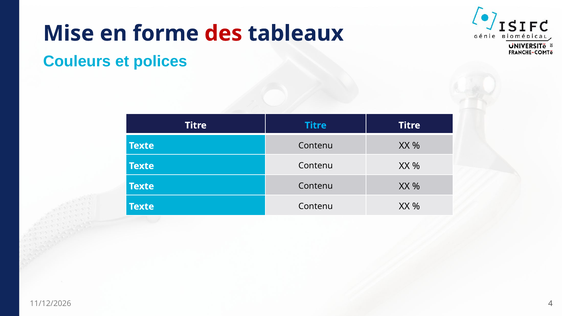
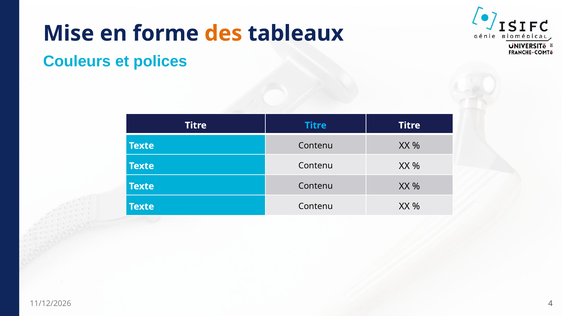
des colour: red -> orange (223, 33)
